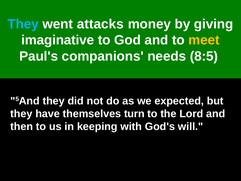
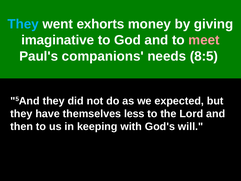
attacks: attacks -> exhorts (100, 24)
meet colour: yellow -> pink (204, 40)
turn: turn -> less (134, 114)
